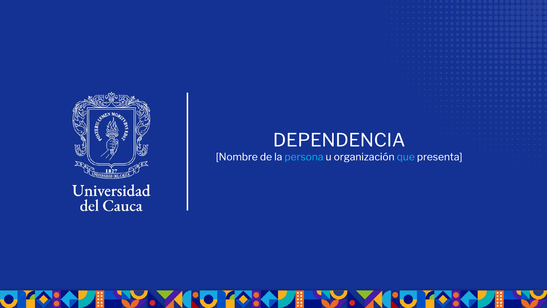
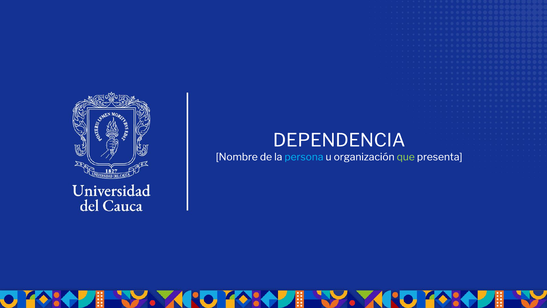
que colour: light blue -> light green (406, 157)
